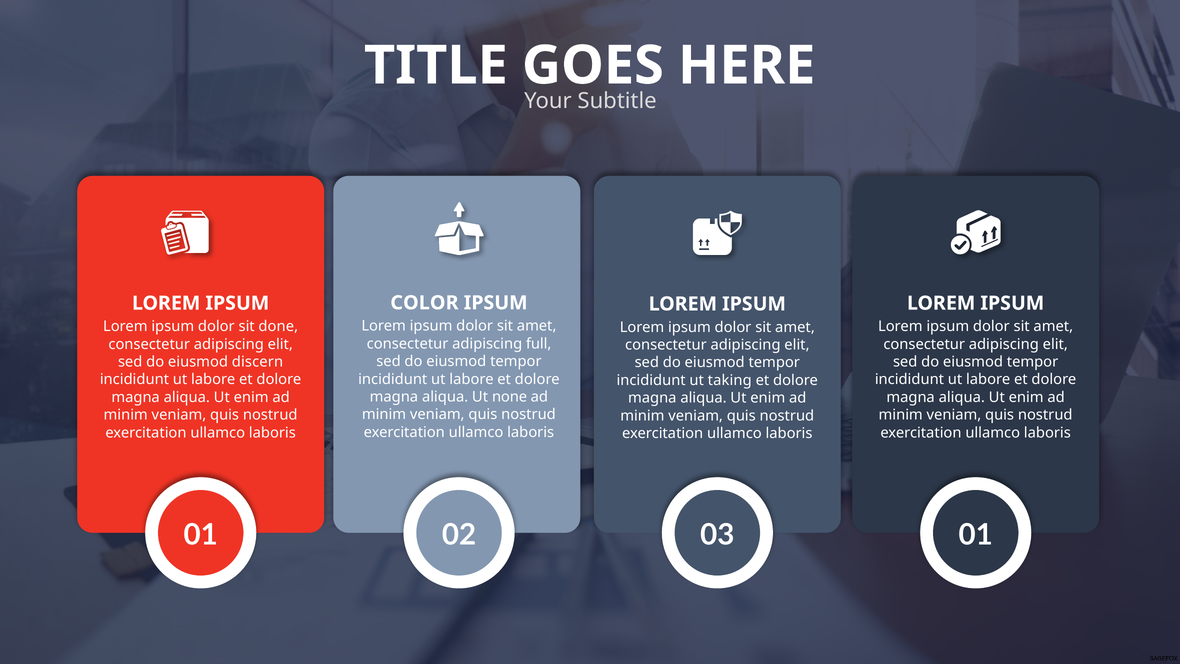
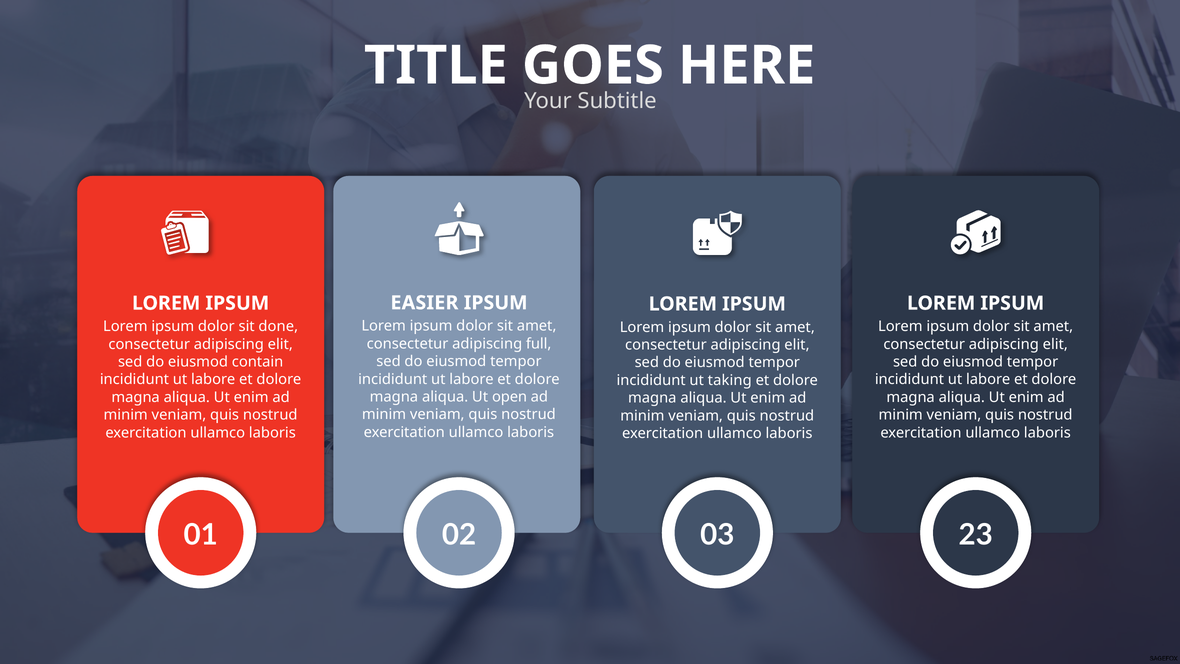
COLOR: COLOR -> EASIER (424, 303)
discern: discern -> contain (258, 362)
none: none -> open (510, 397)
03 01: 01 -> 23 (976, 535)
